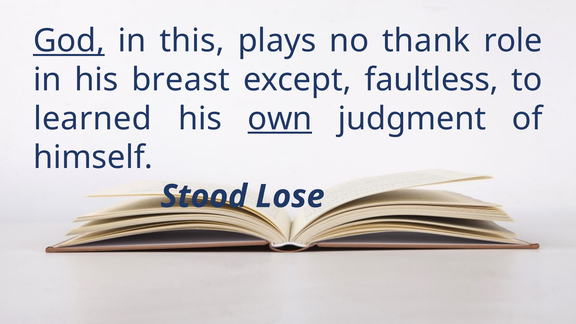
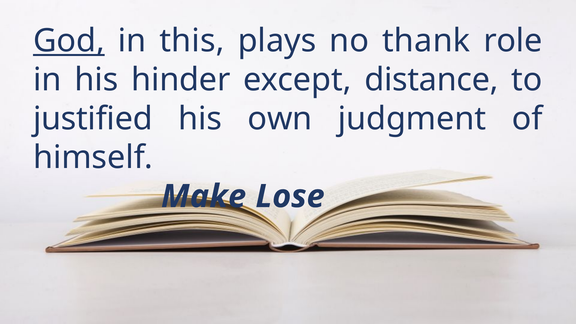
breast: breast -> hinder (181, 80)
faultless: faultless -> distance (431, 80)
learned: learned -> justified (93, 119)
own underline: present -> none (280, 119)
Stood: Stood -> Make (204, 196)
